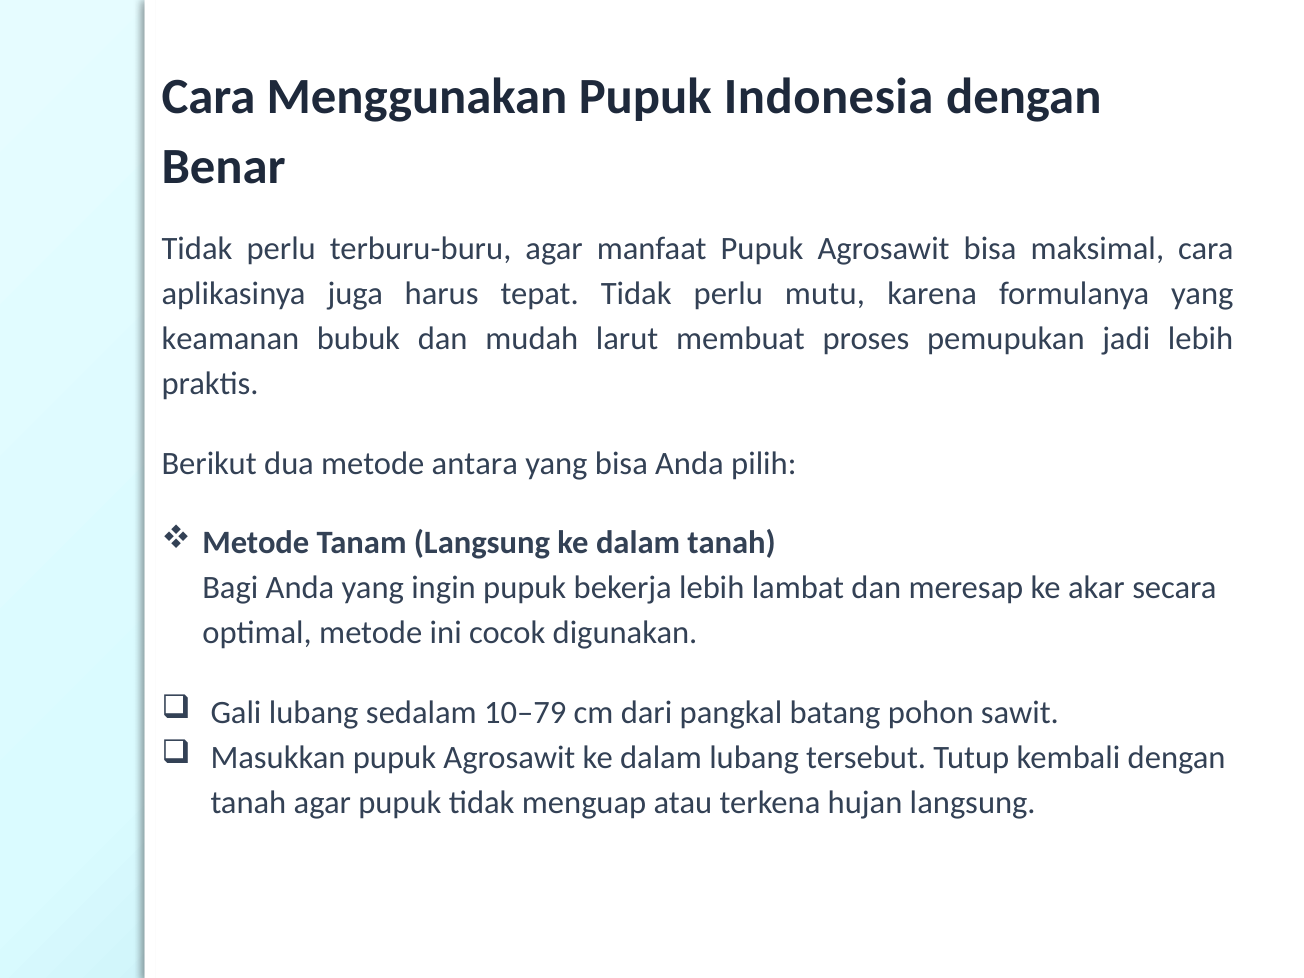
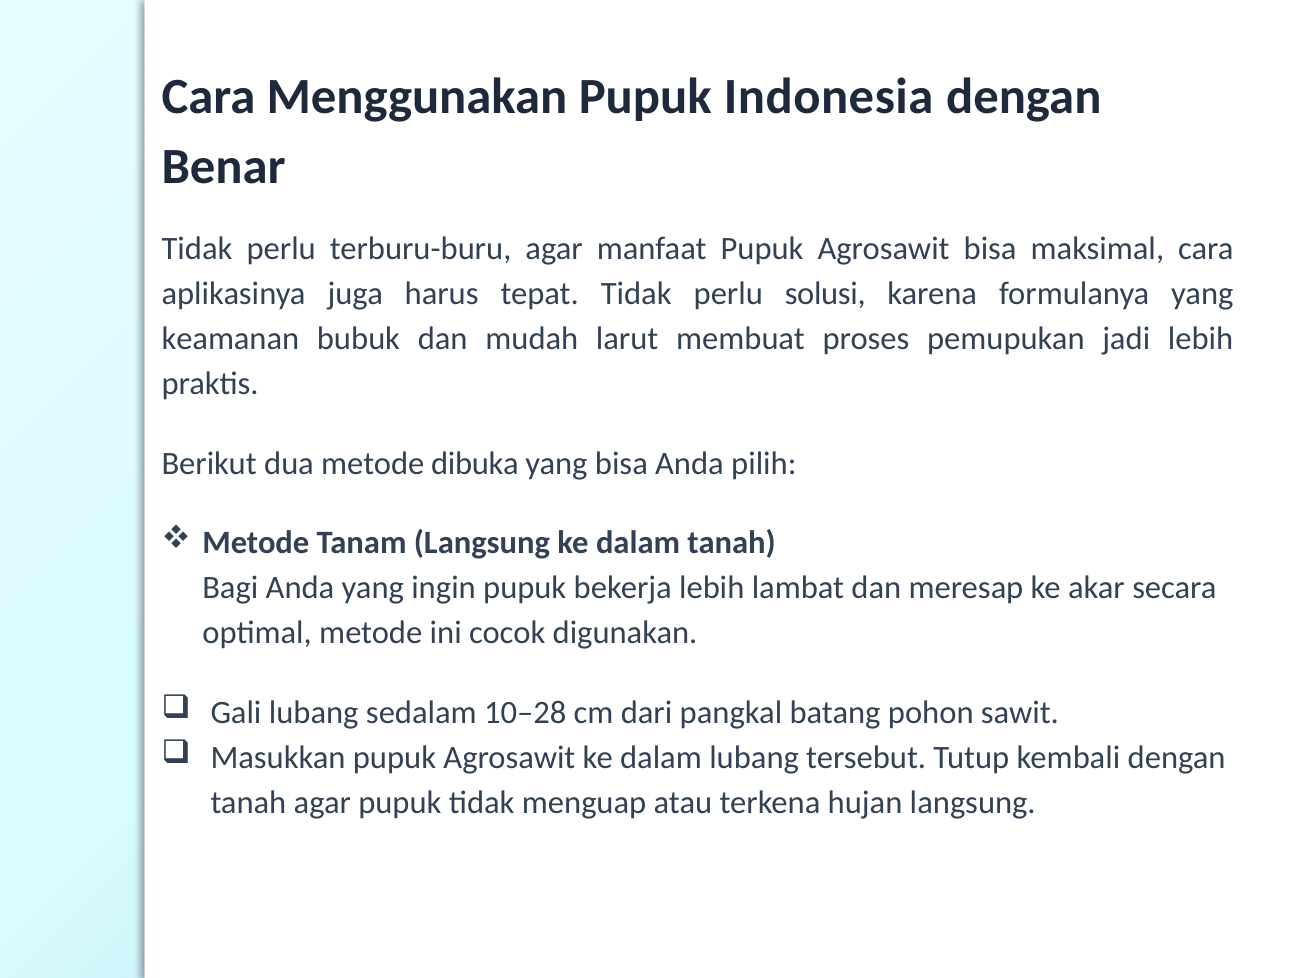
mutu: mutu -> solusi (825, 294)
antara: antara -> dibuka (475, 463)
10–79: 10–79 -> 10–28 (525, 713)
